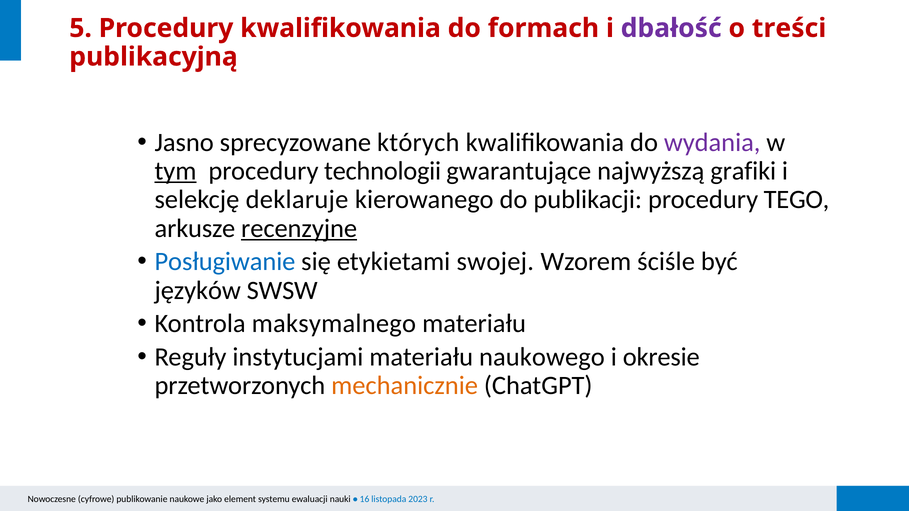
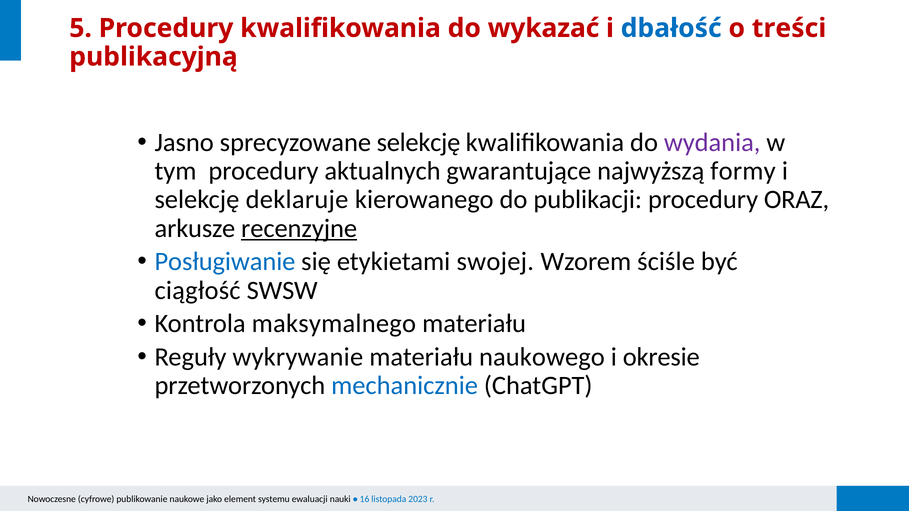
formach: formach -> wykazać (544, 28)
dbałość colour: purple -> blue (671, 28)
sprecyzowane których: których -> selekcję (419, 143)
tym underline: present -> none (176, 171)
technologii: technologii -> aktualnych (383, 171)
grafiki: grafiki -> formy (743, 171)
TEGO: TEGO -> ORAZ (797, 200)
języków: języków -> ciągłość (198, 290)
instytucjami: instytucjami -> wykrywanie (298, 357)
mechanicznie colour: orange -> blue (405, 386)
